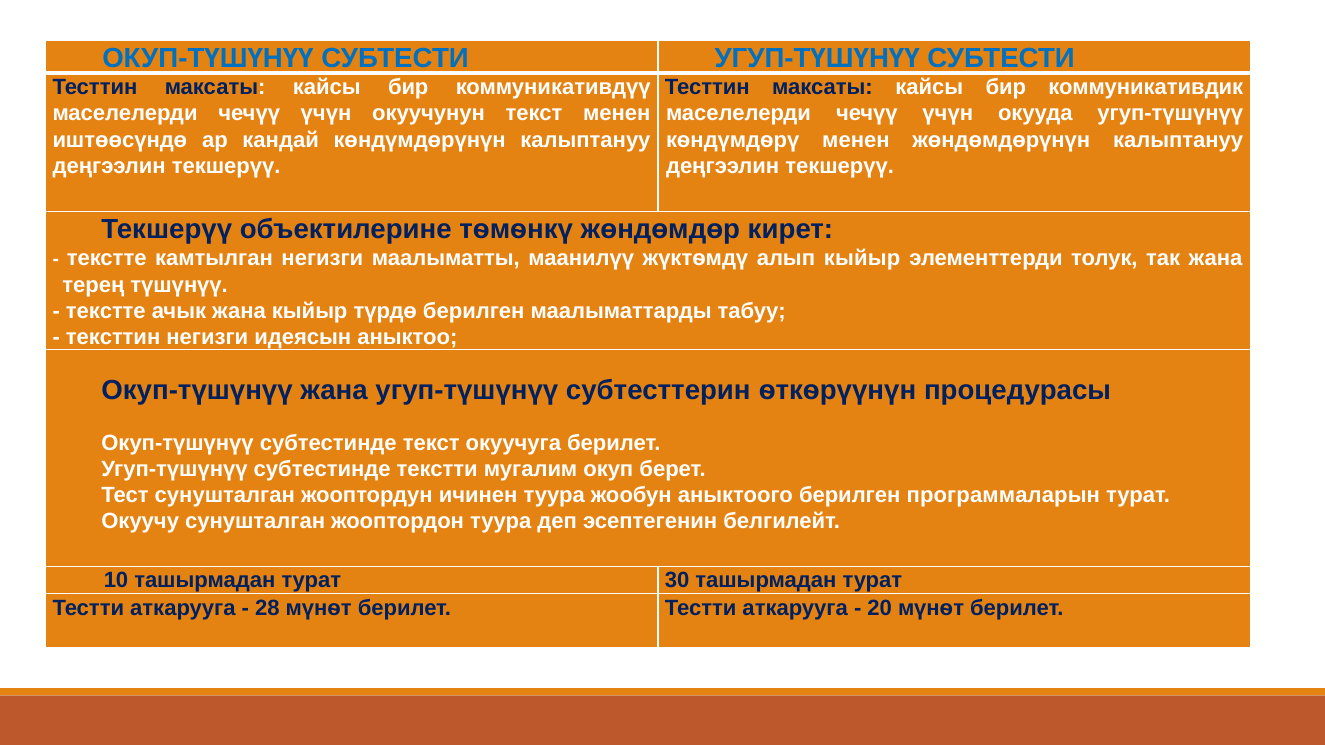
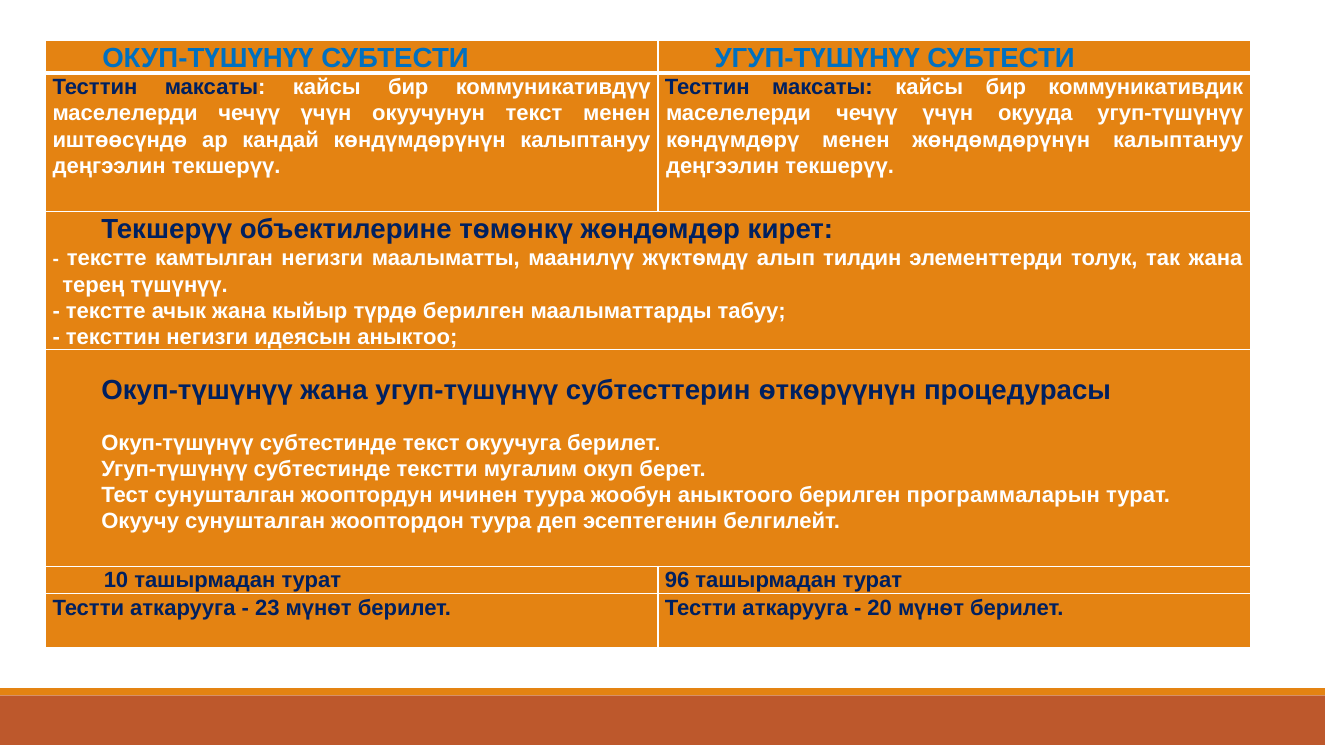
алып кыйыр: кыйыр -> тилдин (862, 259)
30: 30 -> 96 (677, 581)
28: 28 -> 23 (267, 608)
